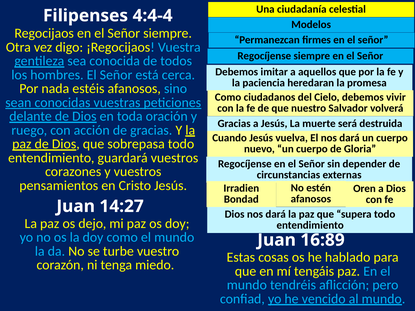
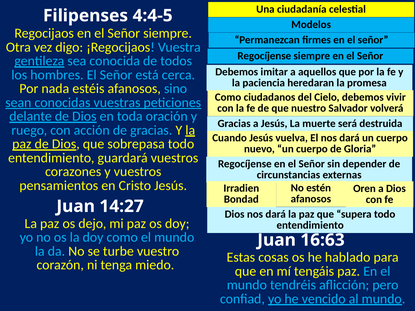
4:4-4: 4:4-4 -> 4:4-5 (153, 16)
16:89: 16:89 -> 16:63 (323, 240)
